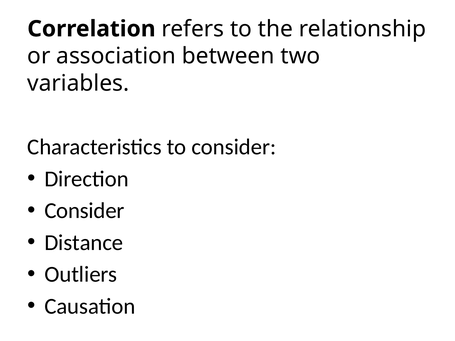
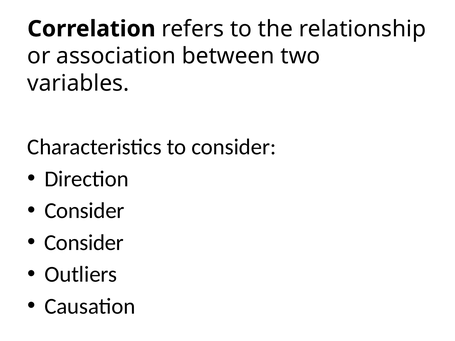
Distance: Distance -> Consider (84, 243)
